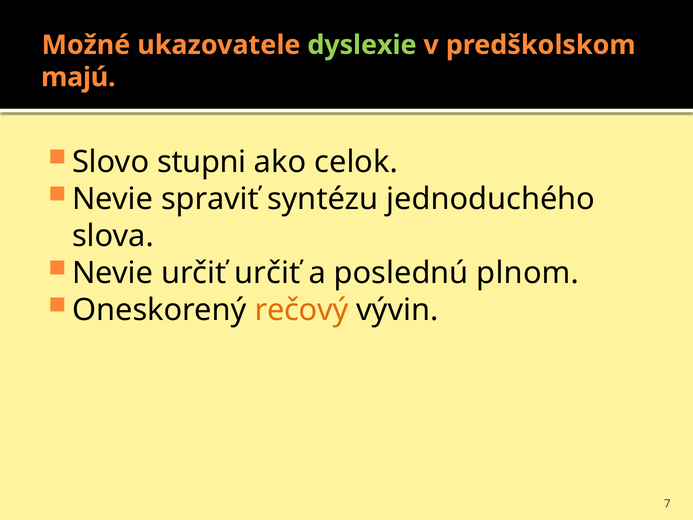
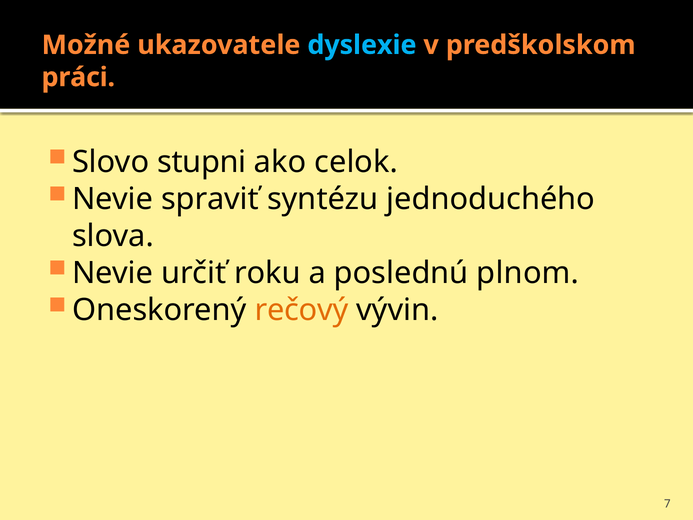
dyslexie colour: light green -> light blue (362, 45)
majú: majú -> práci (78, 77)
určiť určiť: určiť -> roku (267, 273)
